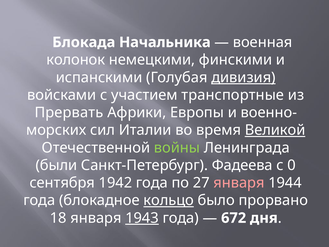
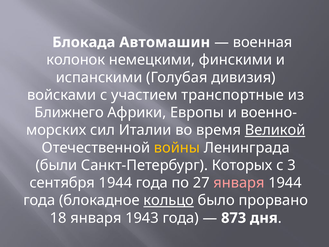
Начальника: Начальника -> Автомашин (165, 42)
дивизия underline: present -> none (243, 77)
Прервать: Прервать -> Ближнего (69, 112)
войны colour: light green -> yellow (177, 148)
Фадеева: Фадеева -> Которых (242, 165)
0: 0 -> 3 (291, 165)
сентября 1942: 1942 -> 1944 (115, 183)
1943 underline: present -> none (142, 218)
672: 672 -> 873 (234, 218)
